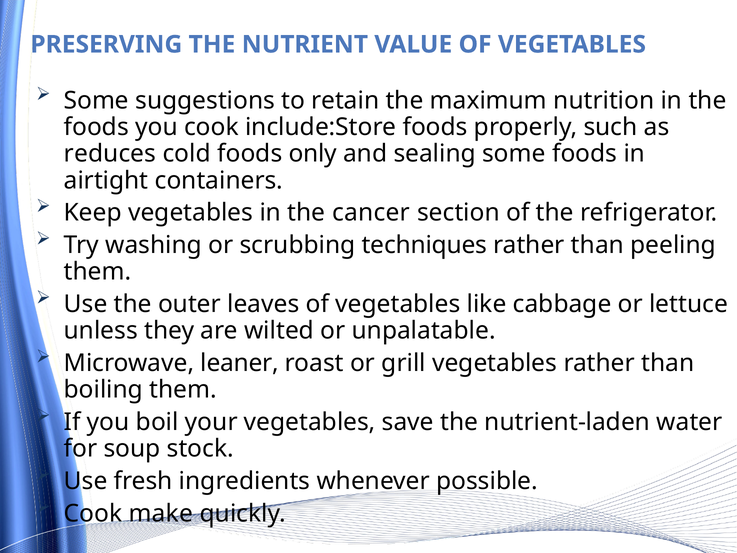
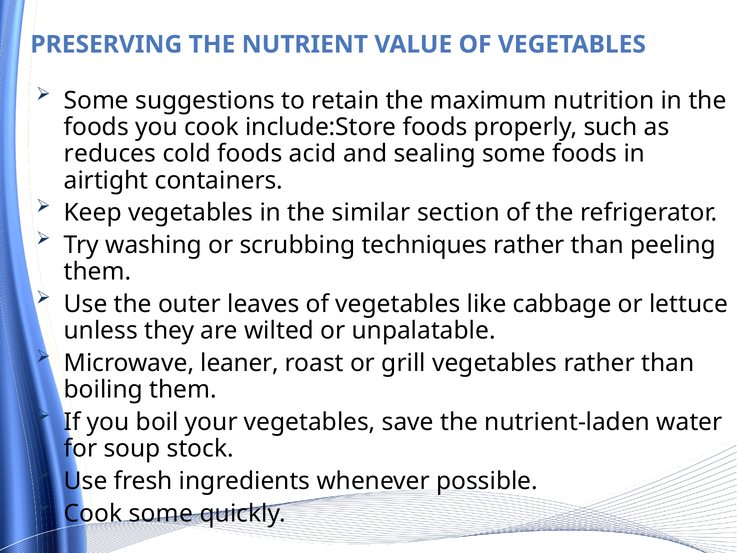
only: only -> acid (313, 154)
cancer: cancer -> similar (371, 213)
Cook make: make -> some (161, 513)
